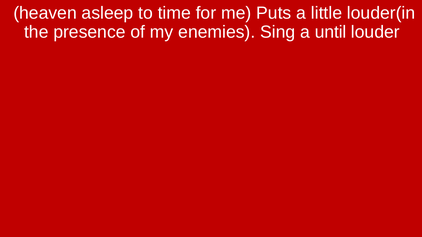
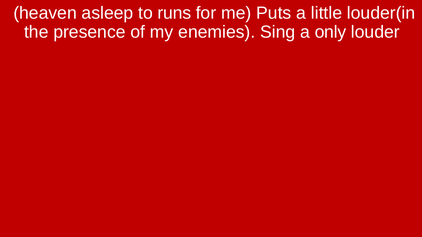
time: time -> runs (174, 13)
until: until -> only (331, 32)
